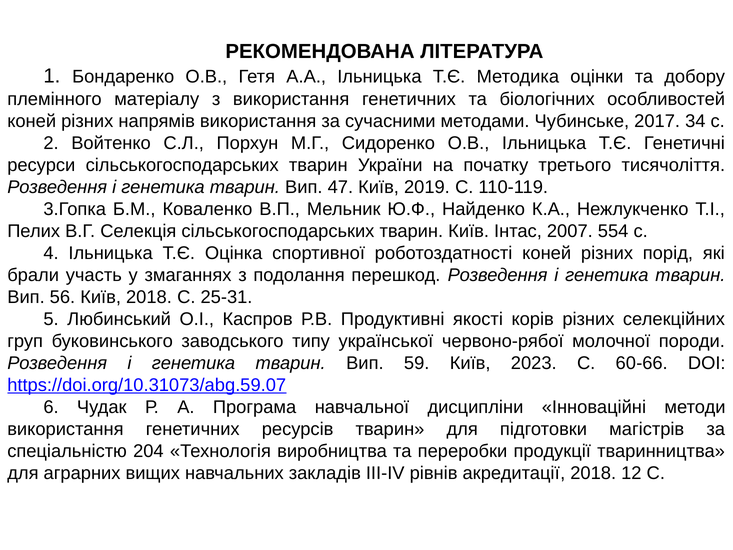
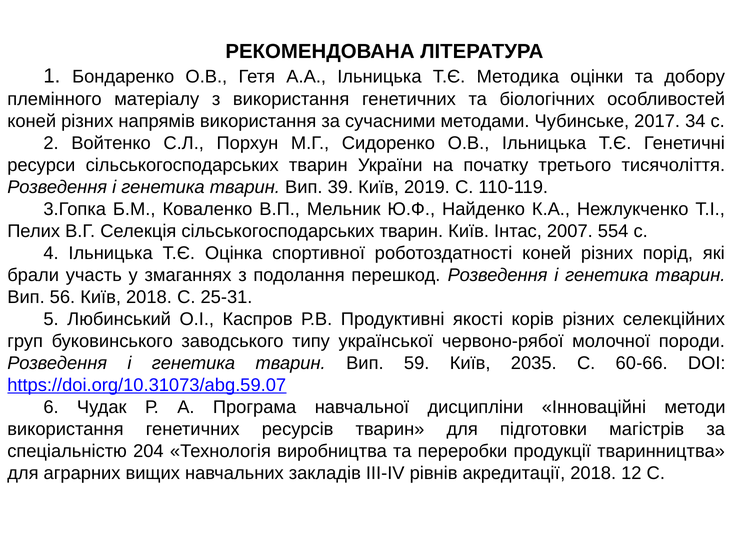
47: 47 -> 39 (340, 187)
2023: 2023 -> 2035 (534, 363)
